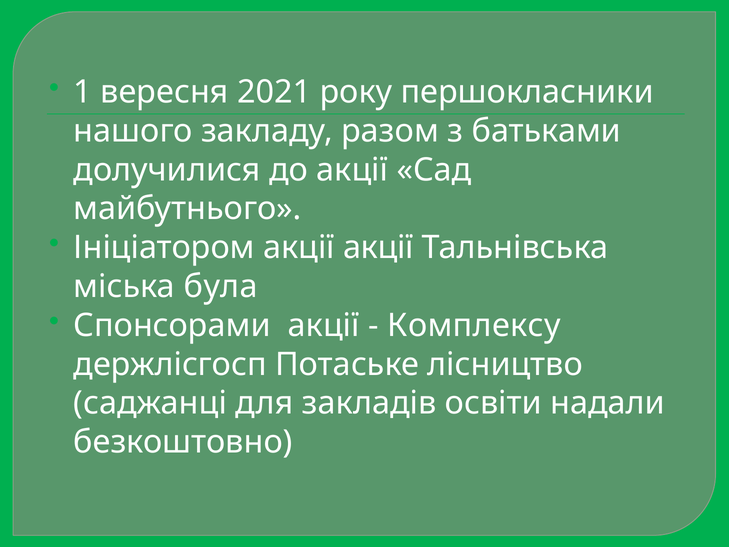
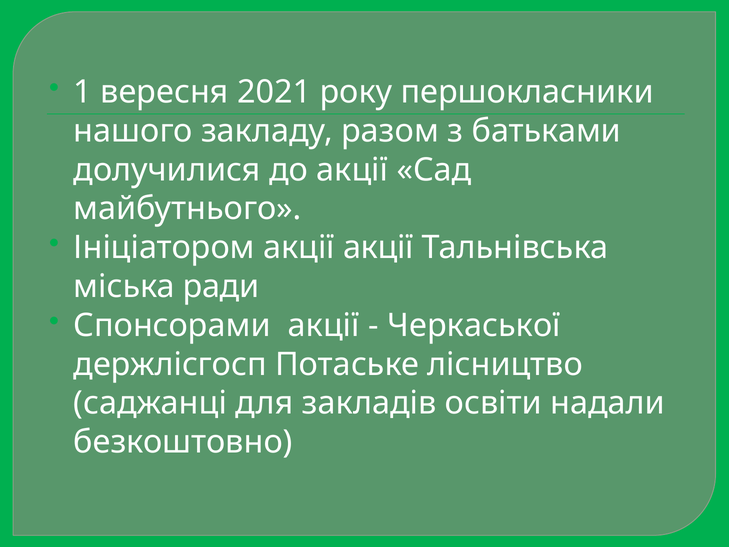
була: була -> ради (221, 286)
Комплексу: Комплексу -> Черкаської (474, 325)
